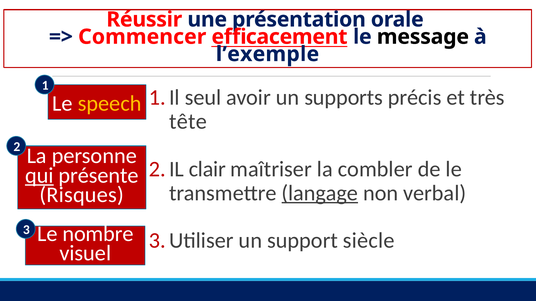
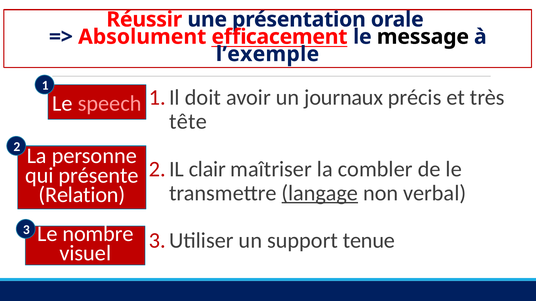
Commencer: Commencer -> Absolument (142, 37)
seul: seul -> doit (203, 98)
supports: supports -> journaux (344, 98)
speech colour: yellow -> pink (110, 104)
qui underline: present -> none (39, 176)
Risques: Risques -> Relation (82, 195)
siècle: siècle -> tenue (369, 241)
